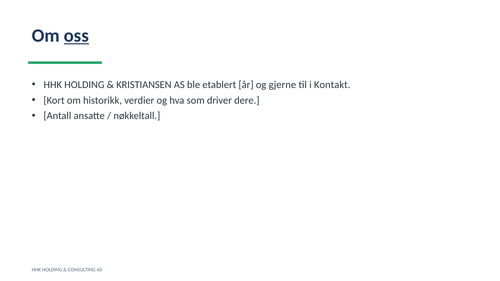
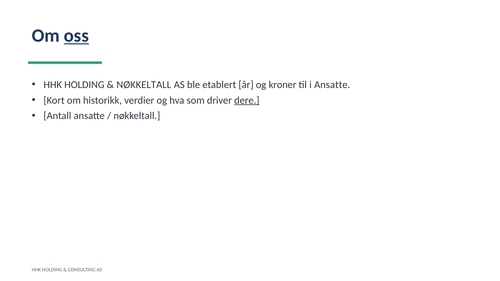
KRISTIANSEN: KRISTIANSEN -> NØKKELTALL (144, 85)
gjerne: gjerne -> kroner (283, 85)
i Kontakt: Kontakt -> Ansatte (332, 85)
dere underline: none -> present (247, 100)
